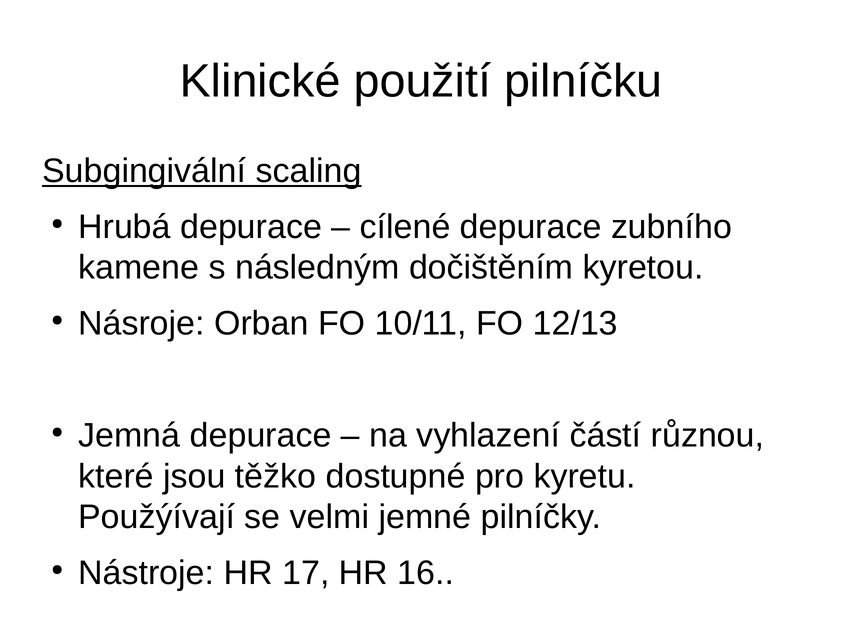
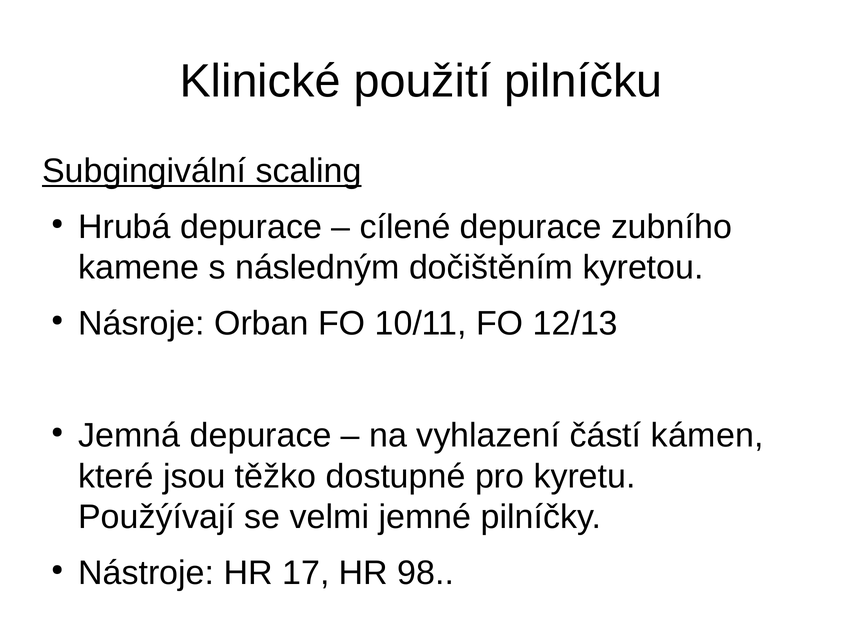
různou: různou -> kámen (707, 435)
16: 16 -> 98 (426, 572)
